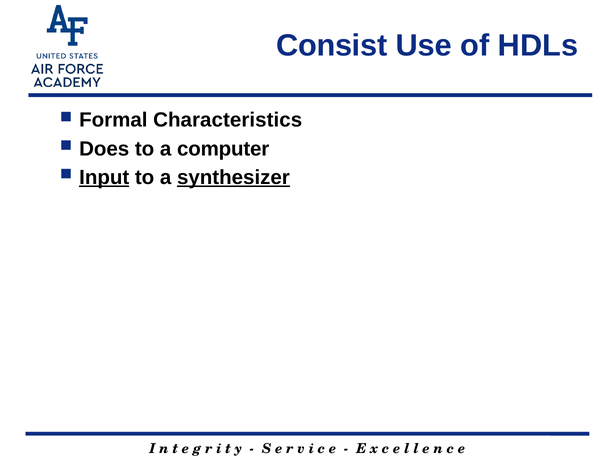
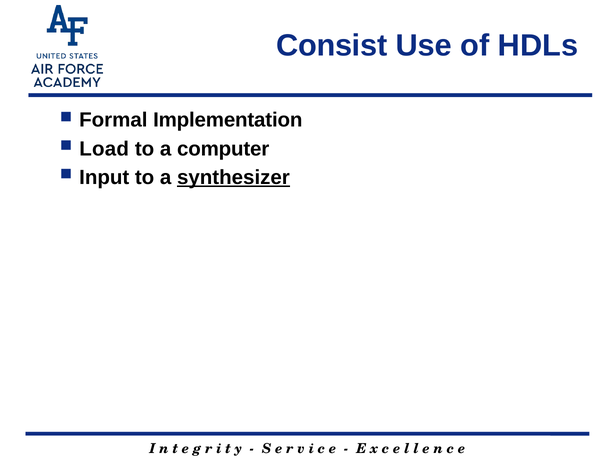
Characteristics: Characteristics -> Implementation (228, 120)
Does: Does -> Load (104, 149)
Input underline: present -> none (104, 178)
